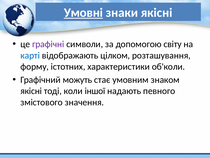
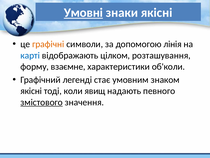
графічні colour: purple -> orange (48, 44)
світу: світу -> лінія (173, 44)
істотних: істотних -> взаємне (68, 66)
можуть: можуть -> легенді (77, 80)
іншої: іншої -> явищ (95, 91)
змістового underline: none -> present (42, 102)
